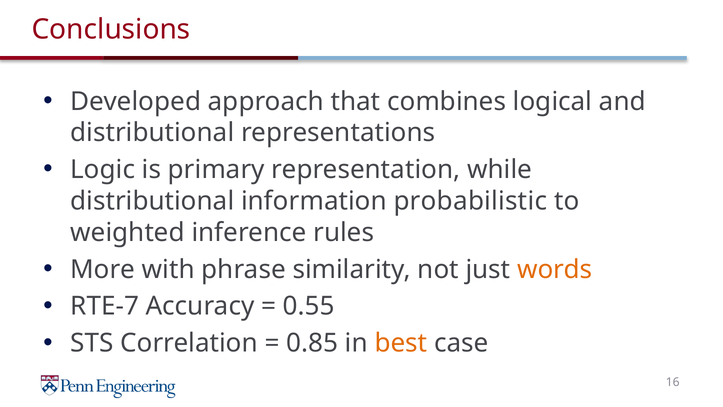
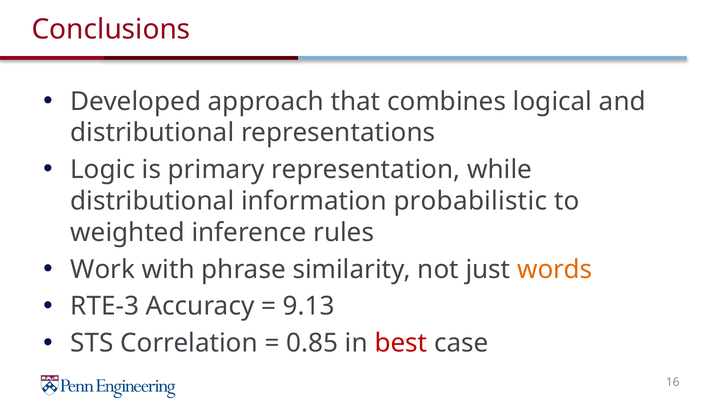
More: More -> Work (103, 269)
RTE-7: RTE-7 -> RTE-3 (105, 306)
0.55: 0.55 -> 9.13 (309, 306)
best colour: orange -> red (401, 343)
